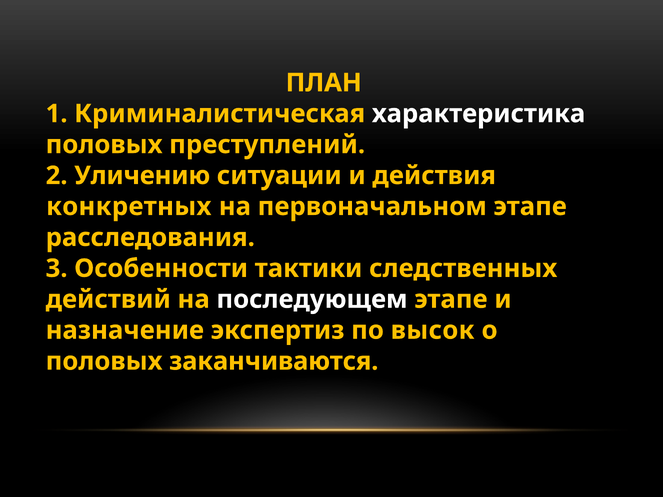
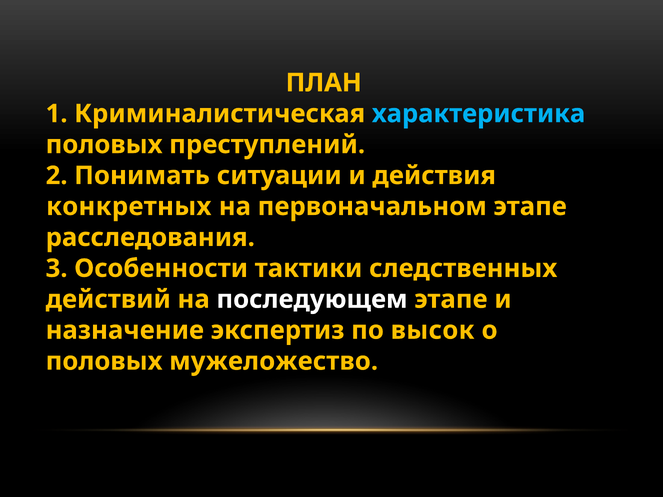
характеристика colour: white -> light blue (479, 114)
Уличению: Уличению -> Понимать (142, 176)
заканчиваются: заканчиваются -> мужеложество (274, 361)
